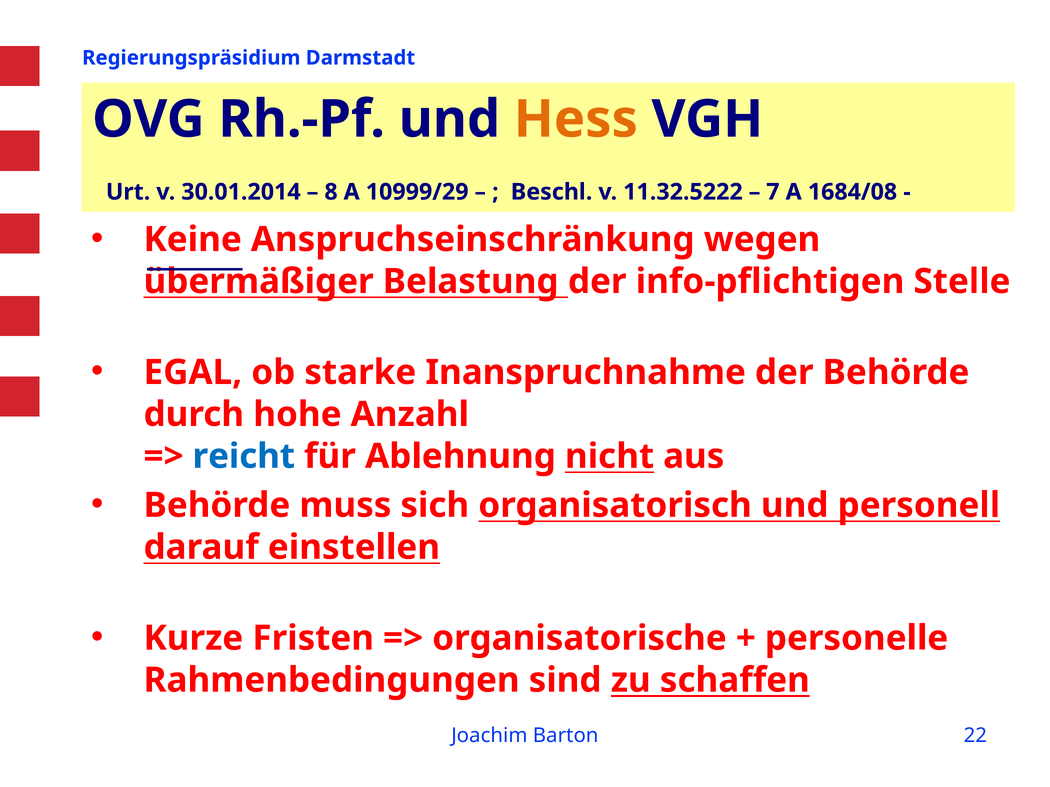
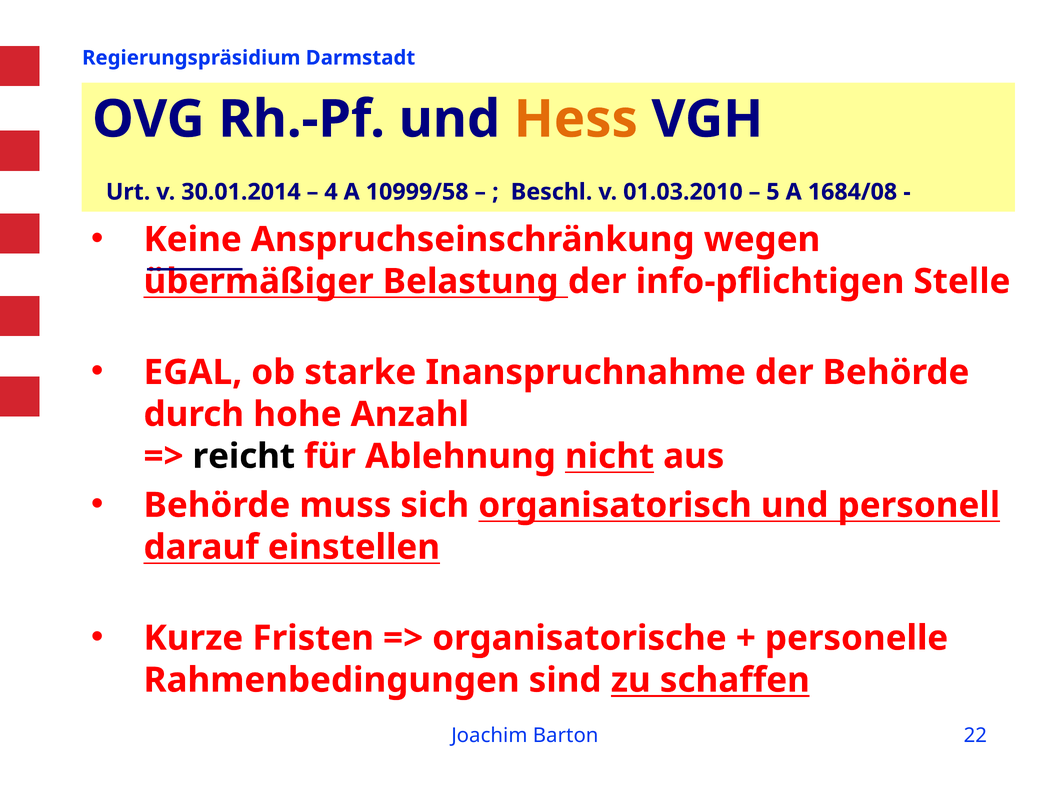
8: 8 -> 4 (331, 192)
10999/29: 10999/29 -> 10999/58 (417, 192)
11.32.5222: 11.32.5222 -> 01.03.2010 (683, 192)
7: 7 -> 5 (773, 192)
reicht colour: blue -> black (244, 457)
